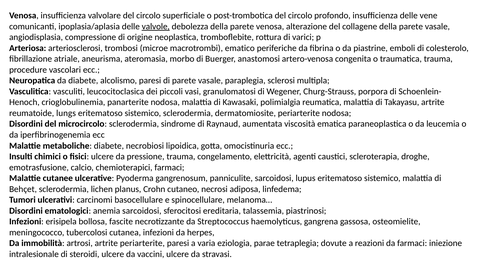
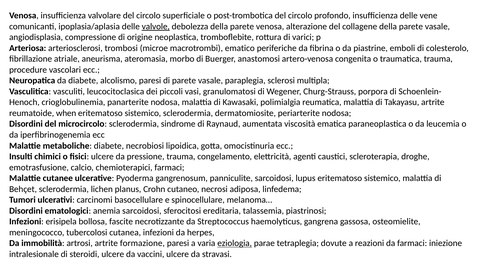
lungs: lungs -> when (66, 113)
artrite periarterite: periarterite -> formazione (142, 243)
eziologia underline: none -> present (235, 243)
